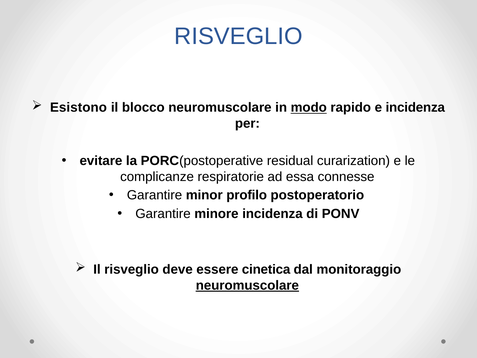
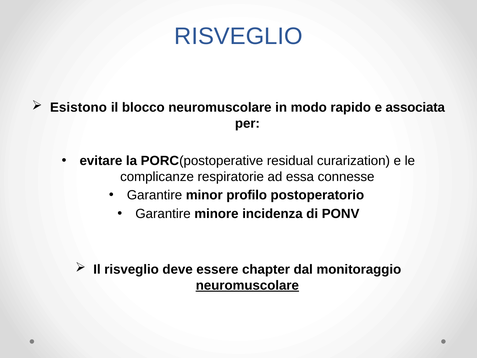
modo underline: present -> none (309, 108)
e incidenza: incidenza -> associata (415, 108)
cinetica: cinetica -> chapter (266, 269)
